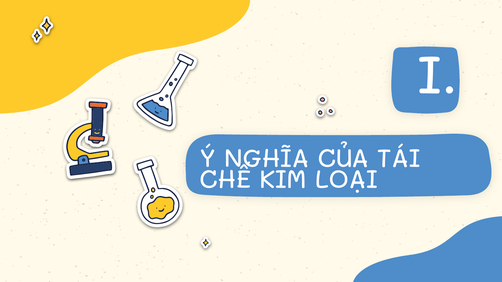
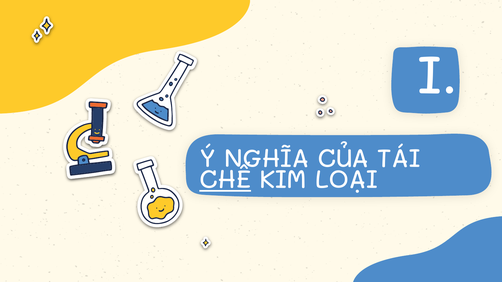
CHẾ underline: none -> present (225, 180)
